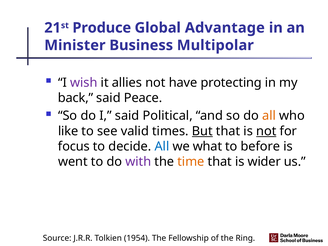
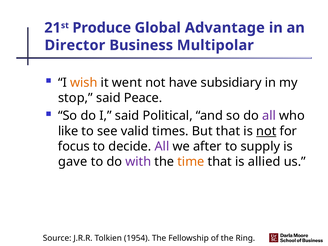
Minister: Minister -> Director (75, 45)
wish colour: purple -> orange (84, 83)
allies: allies -> went (127, 83)
protecting: protecting -> subsidiary (231, 83)
back: back -> stop (75, 98)
all colour: orange -> purple (269, 116)
But underline: present -> none (202, 131)
All colour: blue -> purple (162, 146)
what: what -> after (207, 146)
before: before -> supply (260, 146)
went: went -> gave (73, 162)
wider: wider -> allied (264, 162)
